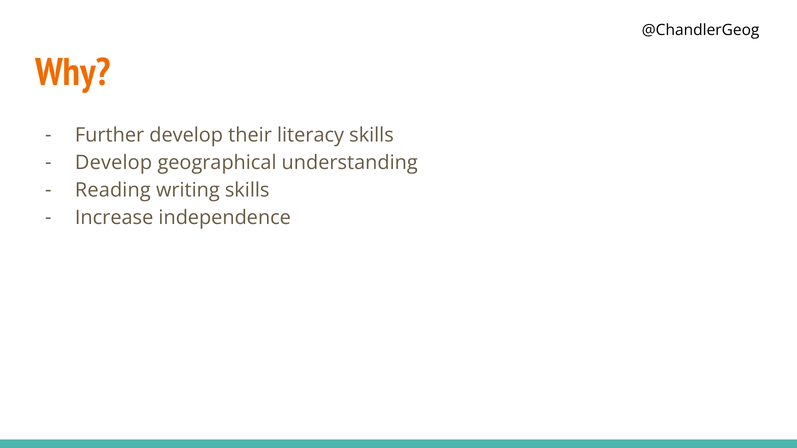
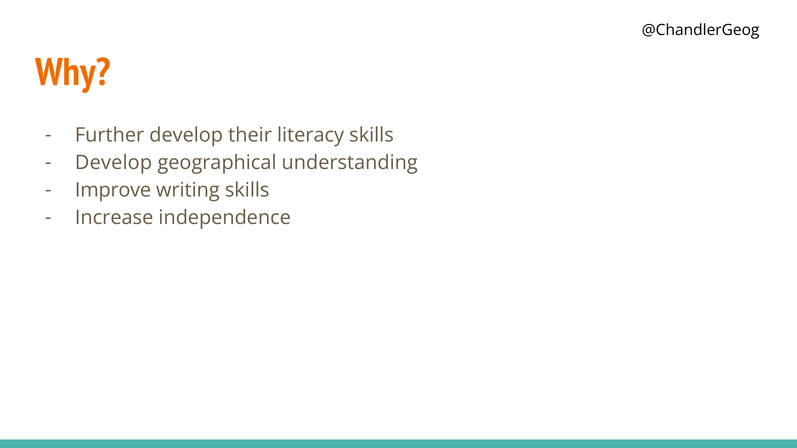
Reading: Reading -> Improve (113, 190)
